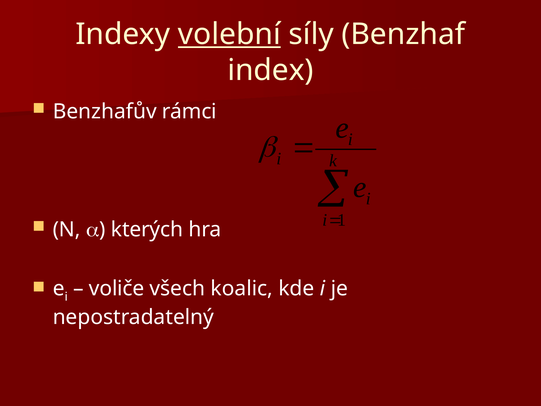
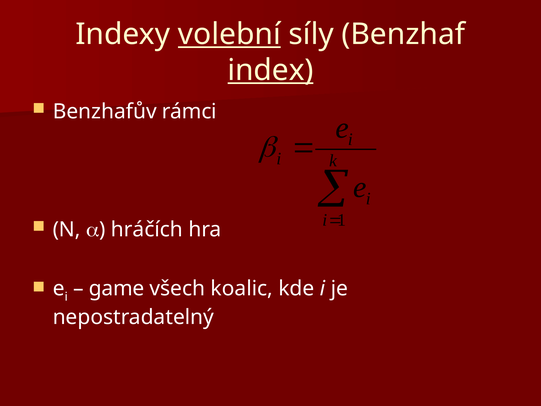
index underline: none -> present (271, 70)
kterých: kterých -> hráčích (147, 229)
voliče: voliče -> game (117, 288)
